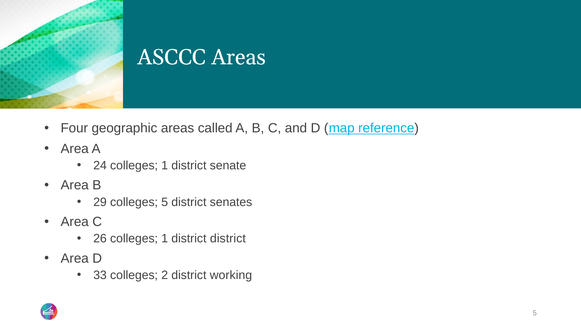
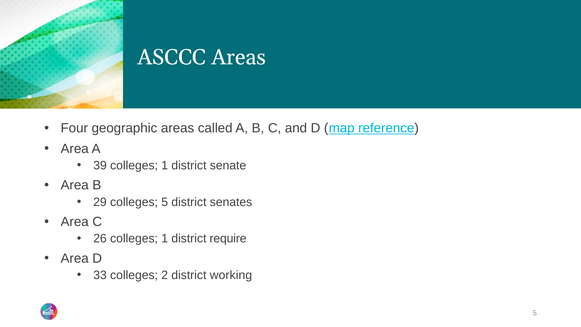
24: 24 -> 39 (100, 165)
district district: district -> require (228, 238)
